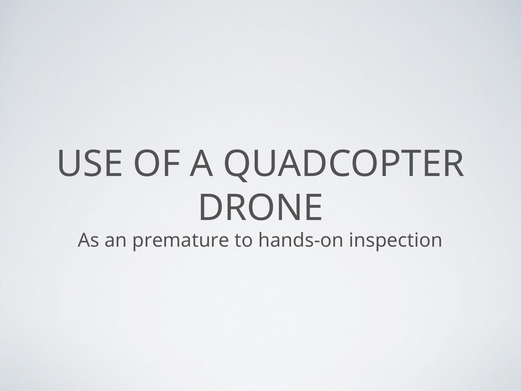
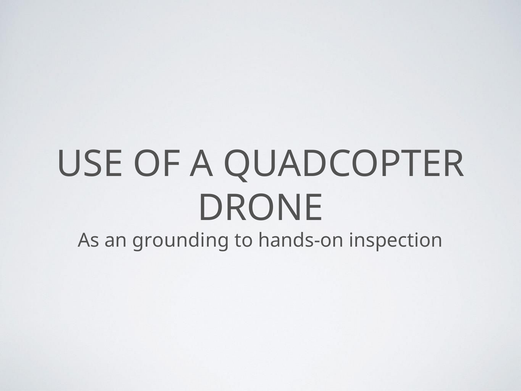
premature: premature -> grounding (181, 240)
